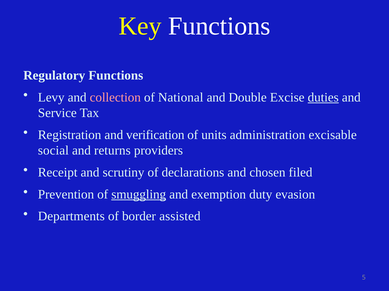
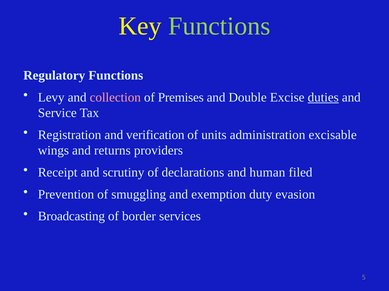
Functions colour: white -> light green (219, 26)
National: National -> Premises (181, 98)
social: social -> wings (53, 151)
chosen: chosen -> human (267, 173)
smuggling underline: present -> none (139, 195)
Departments: Departments -> Broadcasting (71, 217)
assisted: assisted -> services (180, 217)
